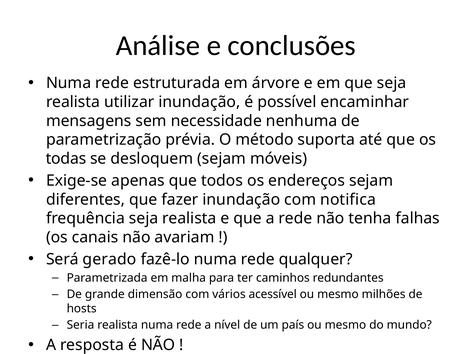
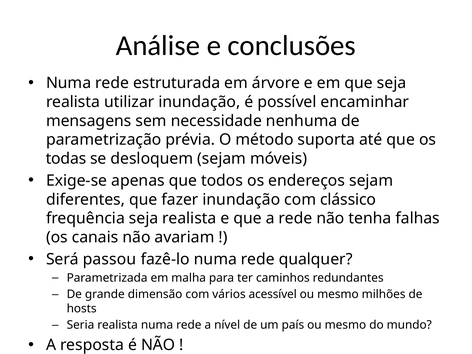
notifica: notifica -> clássico (348, 200)
gerado: gerado -> passou (110, 259)
